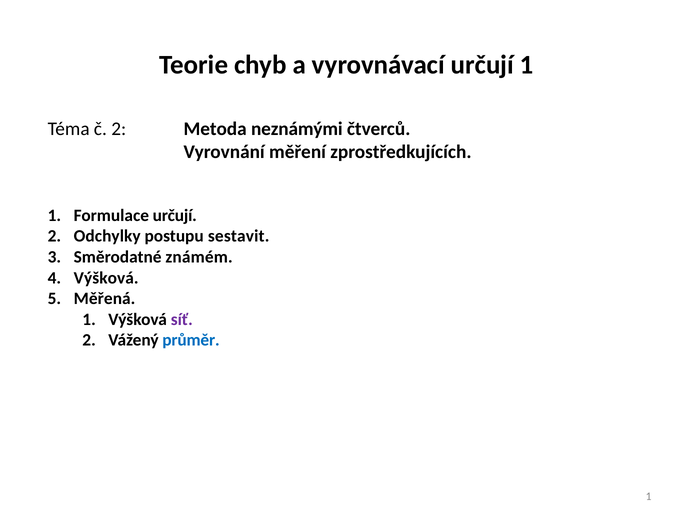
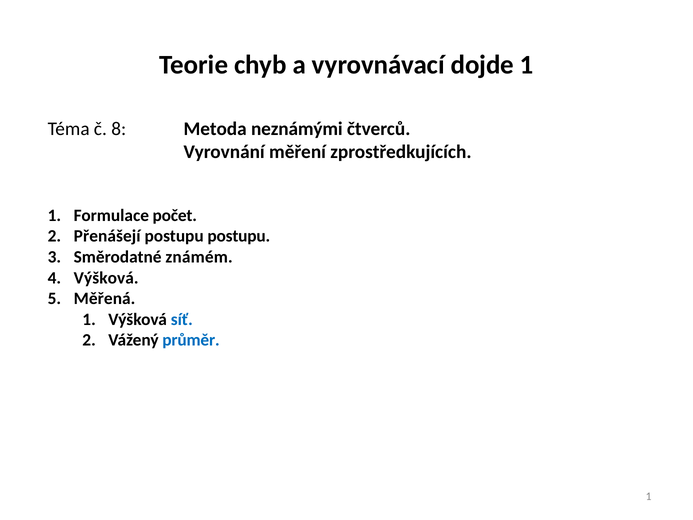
vyrovnávací určují: určují -> dojde (482, 65)
č 2: 2 -> 8 (119, 129)
Formulace určují: určují -> počet (175, 215)
Odchylky: Odchylky -> Přenášejí (107, 236)
postupu sestavit: sestavit -> postupu (239, 236)
síť colour: purple -> blue (182, 319)
